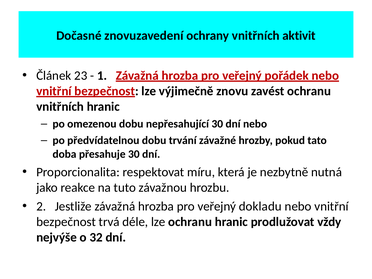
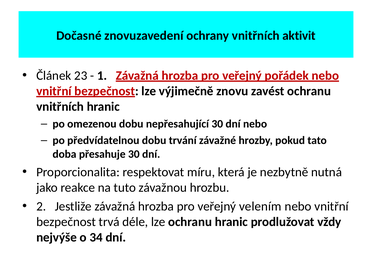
dokladu: dokladu -> velením (260, 206)
32: 32 -> 34 (96, 237)
